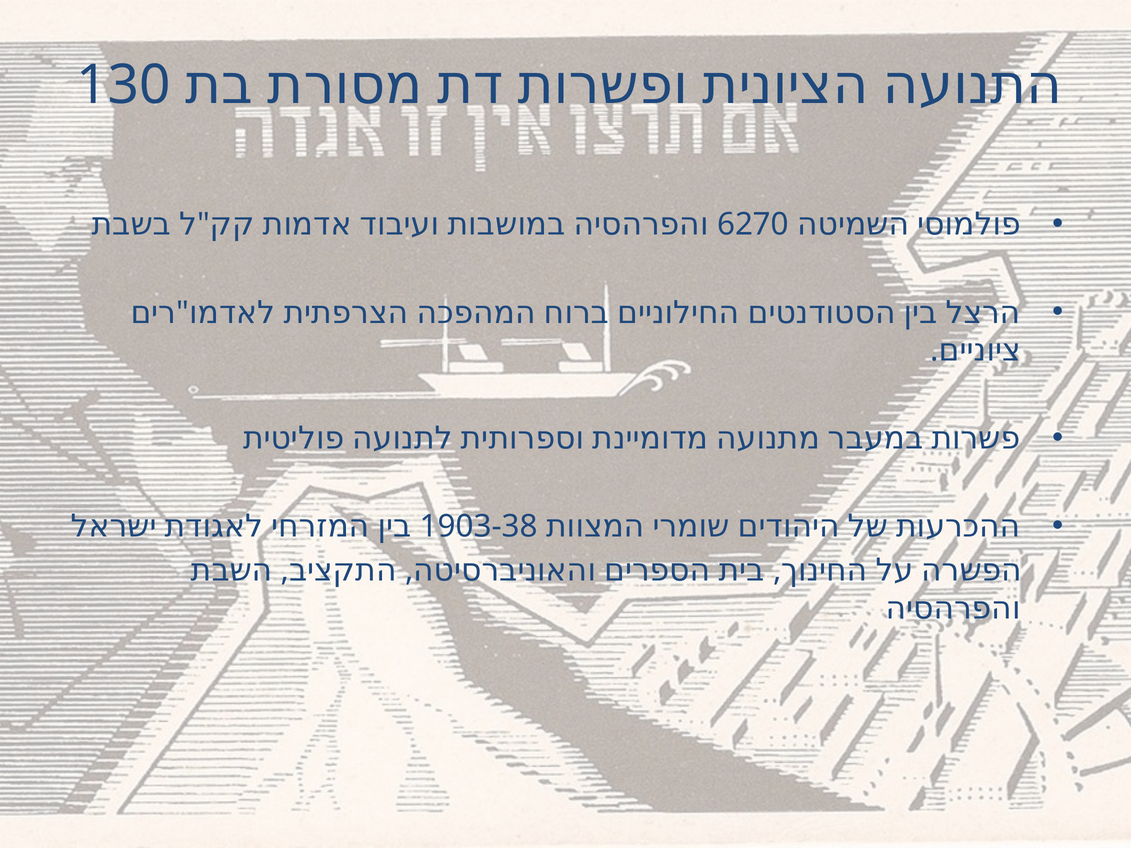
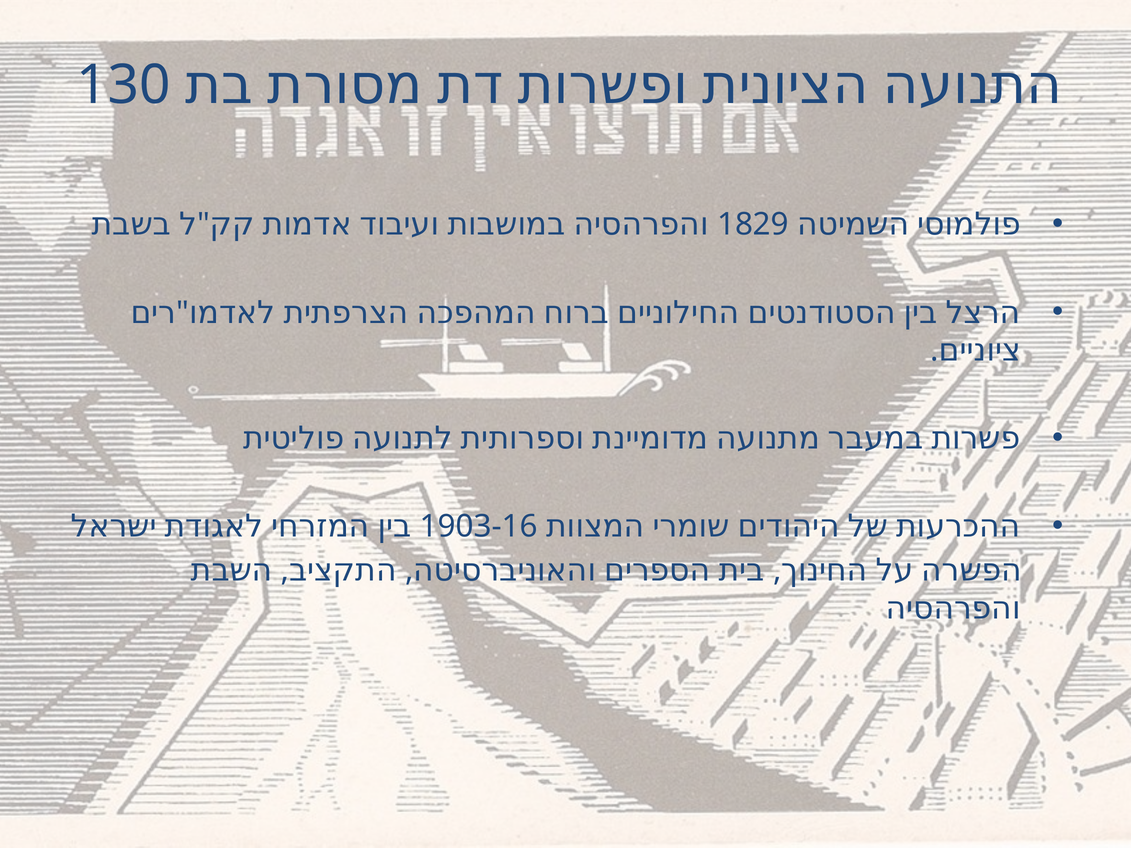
6270: 6270 -> 1829 (753, 225)
1903-38: 1903-38 -> 1903-16 (479, 527)
